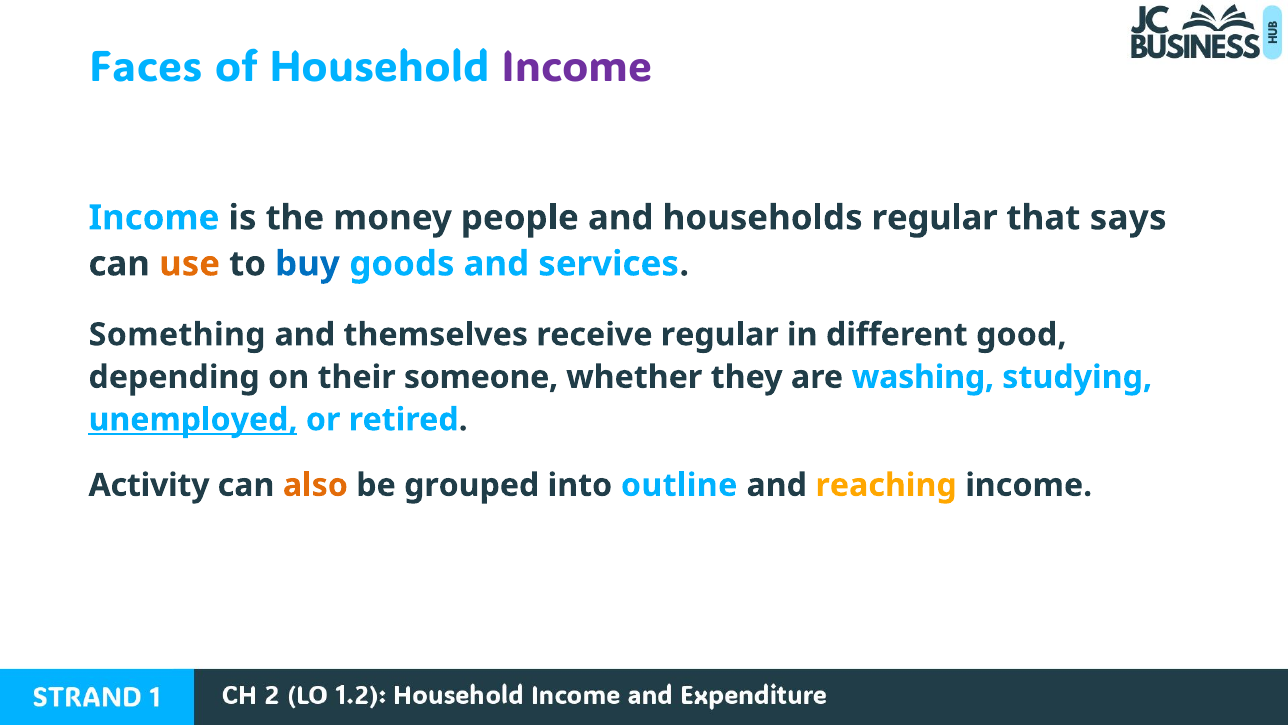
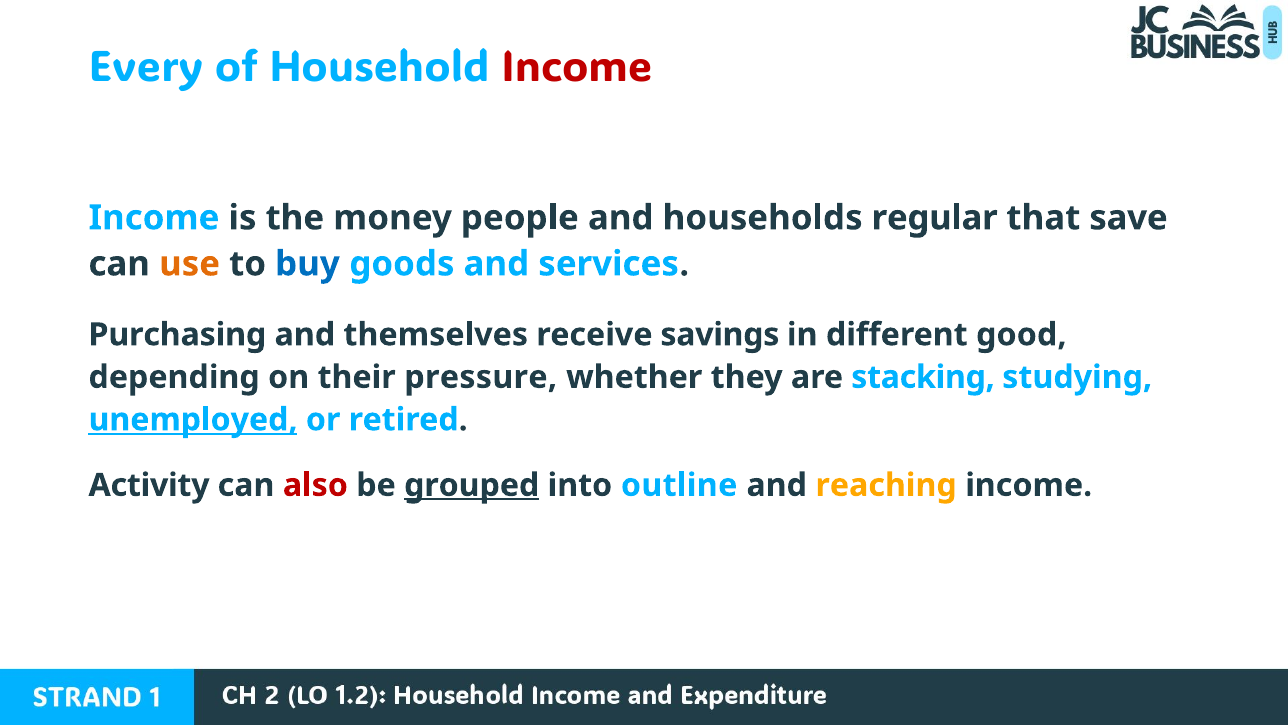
Faces: Faces -> Every (146, 67)
Income colour: purple -> red (577, 67)
says: says -> save (1128, 218)
Something: Something -> Purchasing (177, 334)
receive regular: regular -> savings (720, 334)
someone: someone -> pressure (481, 377)
washing: washing -> stacking (923, 377)
also colour: orange -> red (315, 485)
grouped underline: none -> present (472, 485)
